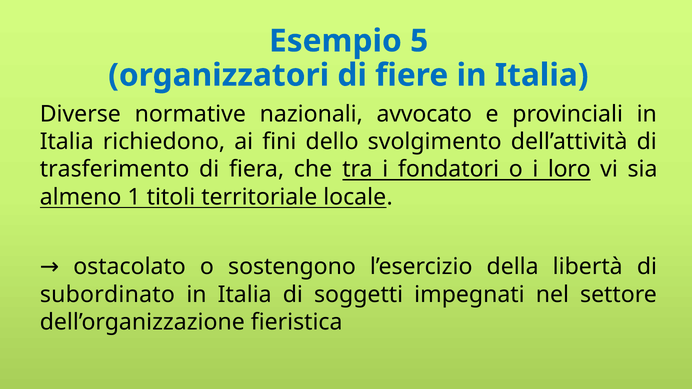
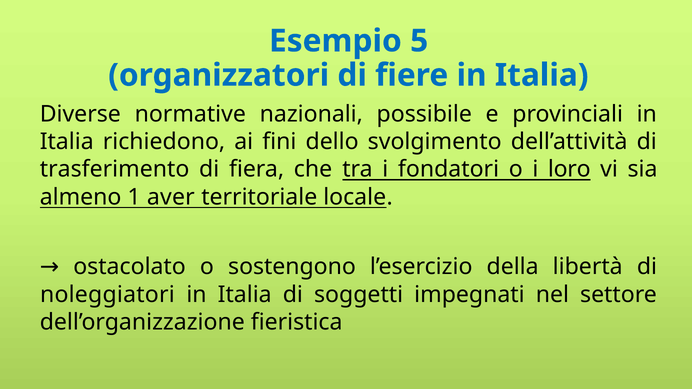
avvocato: avvocato -> possibile (424, 114)
titoli: titoli -> aver (171, 197)
subordinato: subordinato -> noleggiatori (107, 295)
